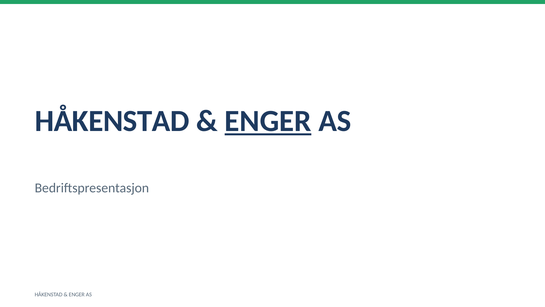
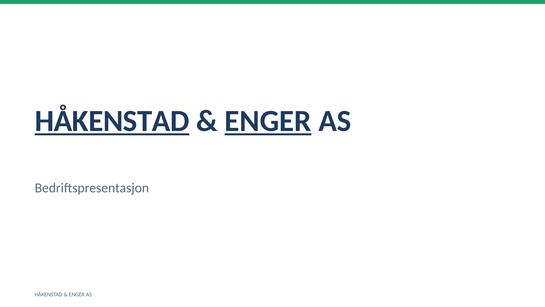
HÅKENSTAD underline: none -> present (112, 121)
